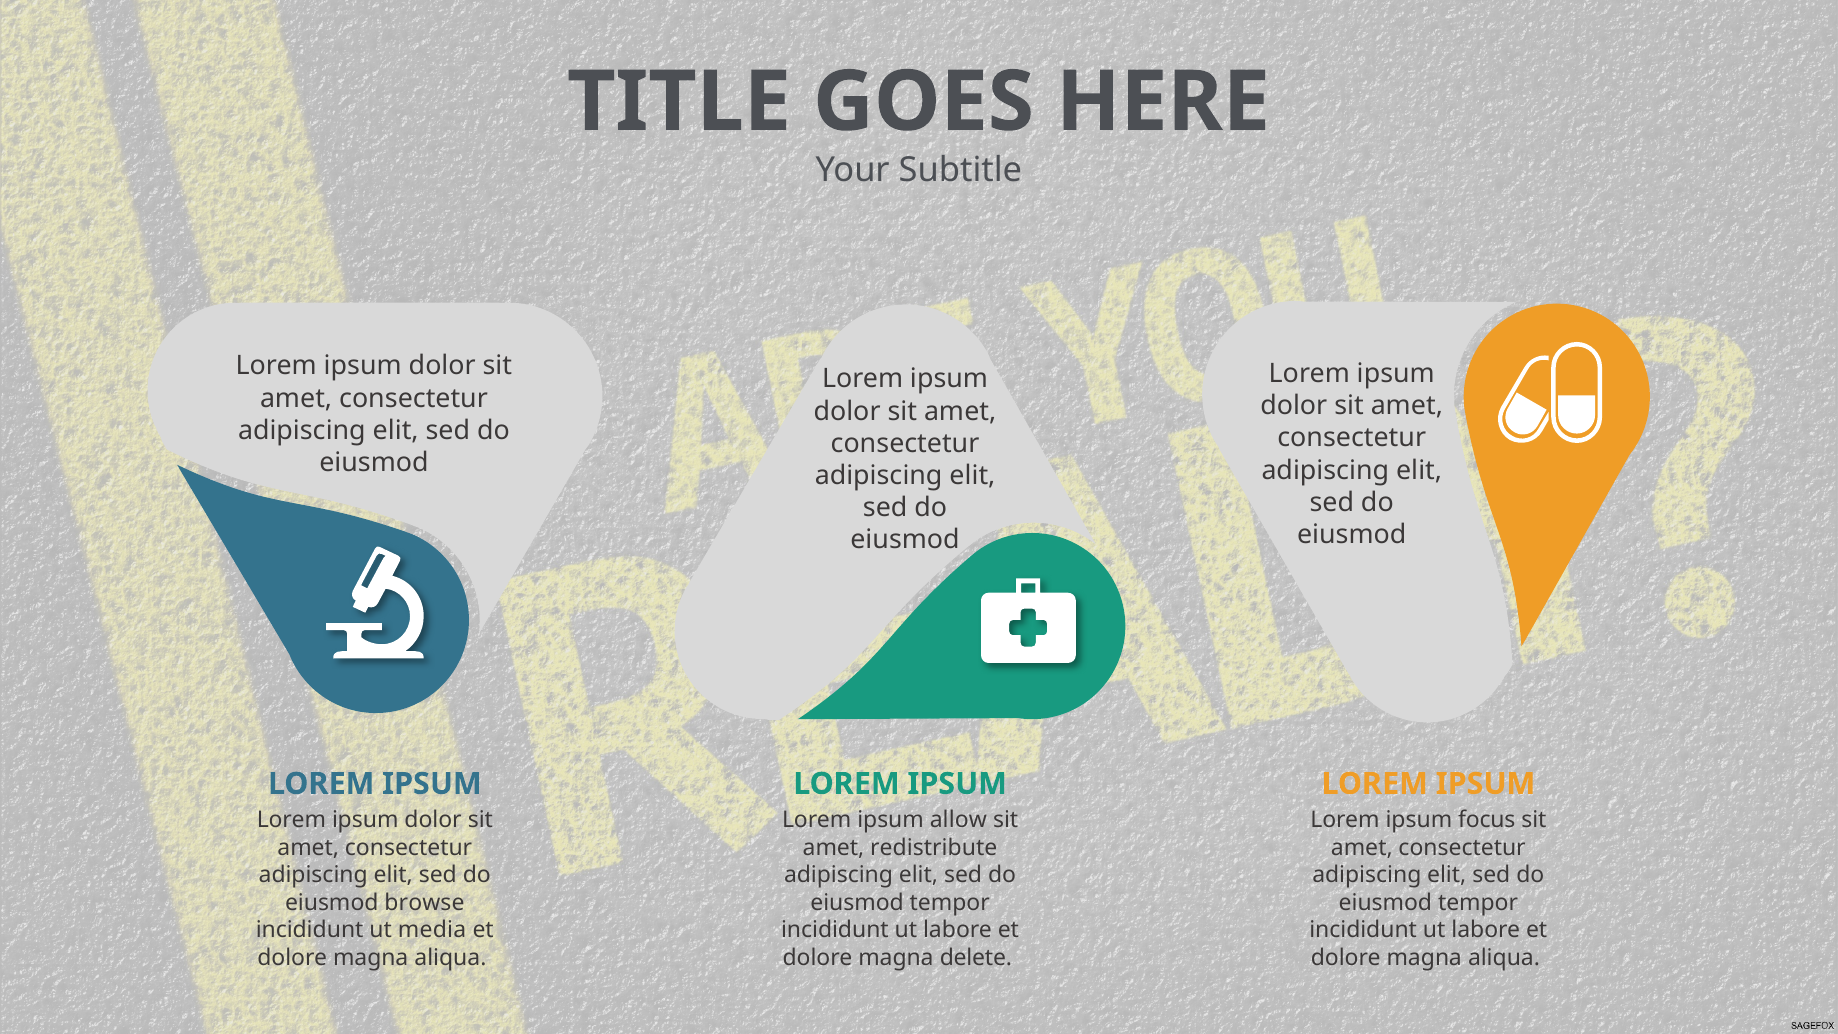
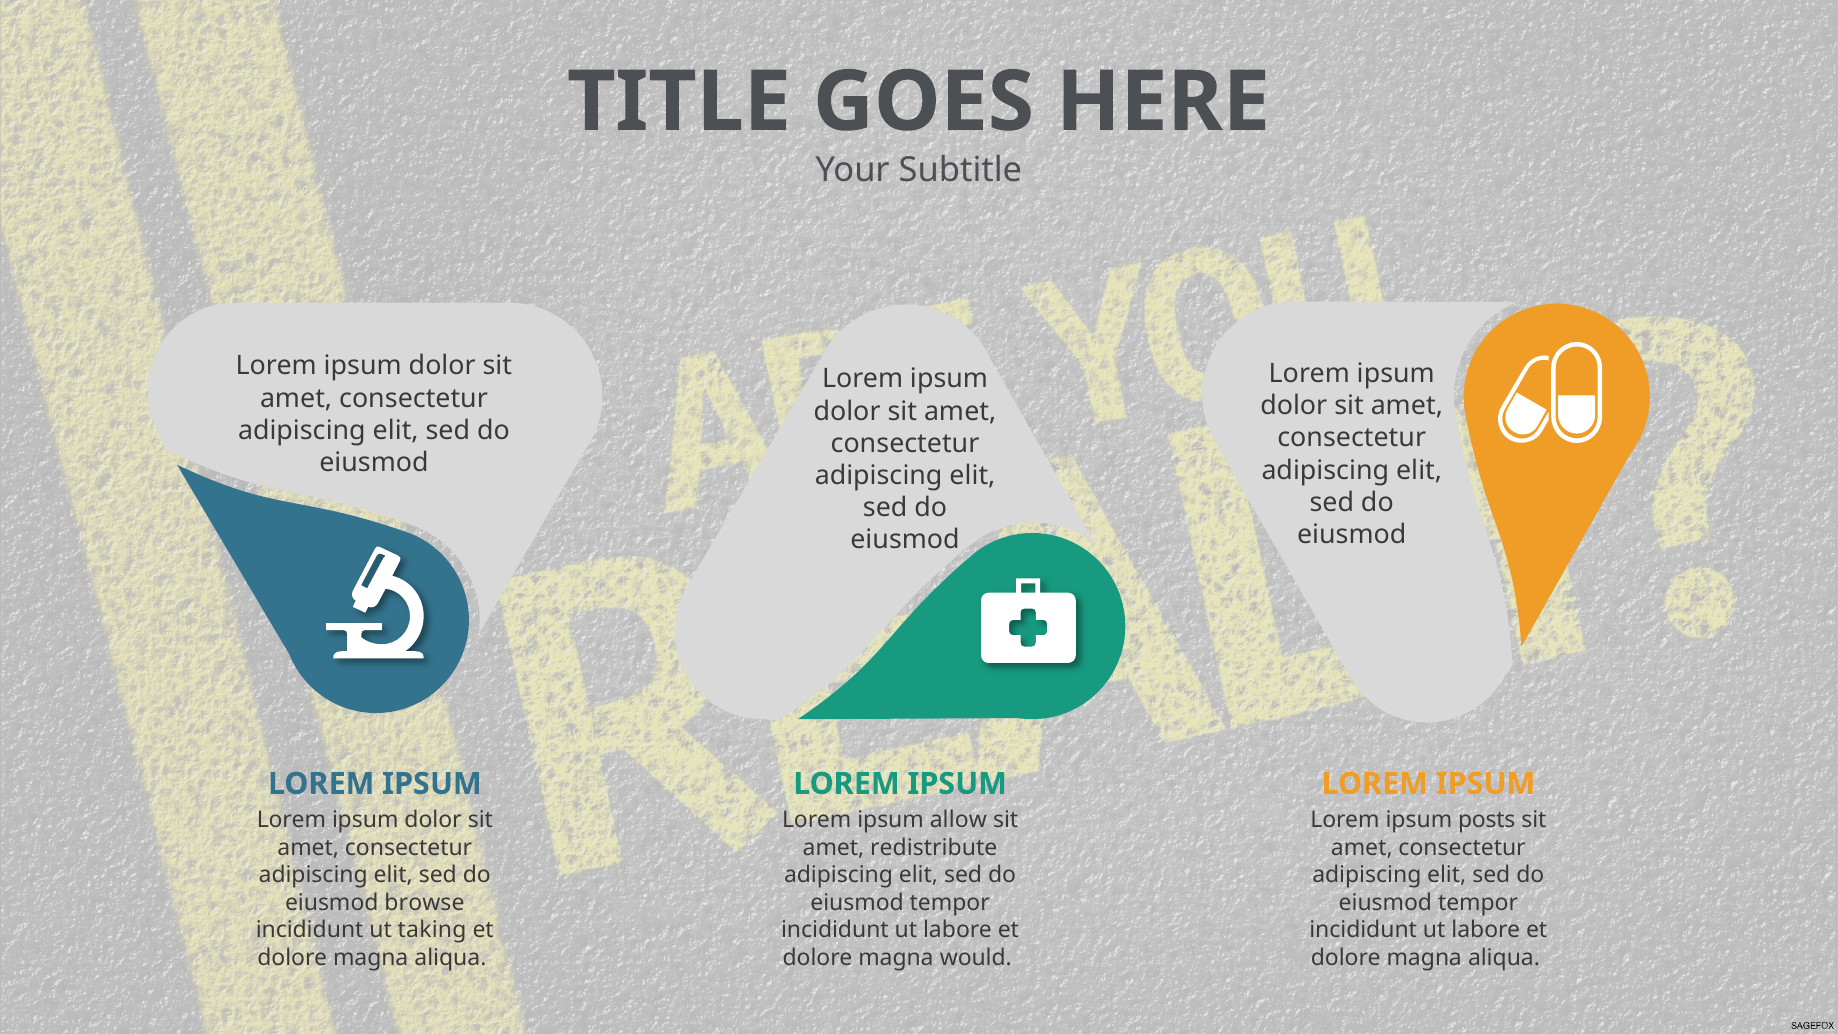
focus: focus -> posts (1487, 820)
media: media -> taking (432, 930)
delete: delete -> would (976, 958)
